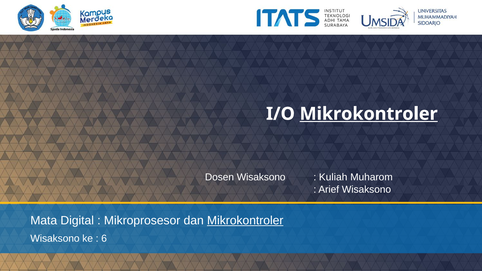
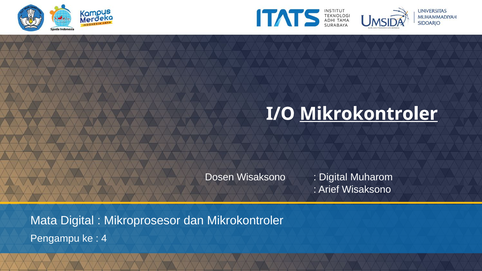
Kuliah: Kuliah -> Digital (333, 177)
Mikrokontroler underline: present -> none (245, 220)
Wisaksono: Wisaksono -> Pengampu (55, 238)
6: 6 -> 4 (104, 238)
